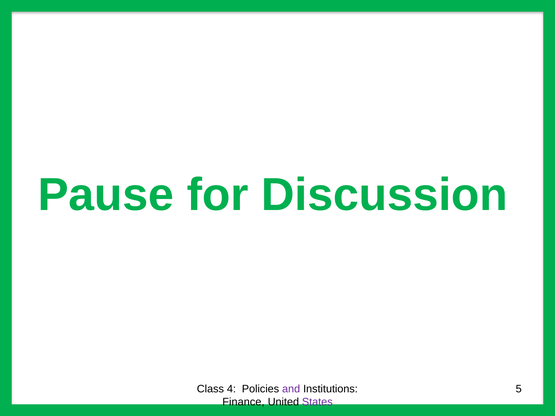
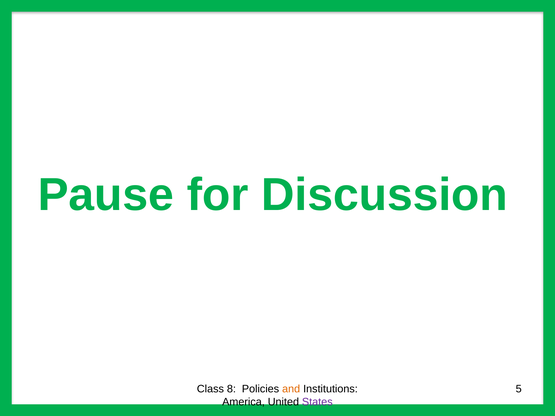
4: 4 -> 8 (231, 389)
and colour: purple -> orange (291, 389)
Finance: Finance -> America (243, 402)
